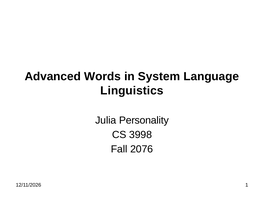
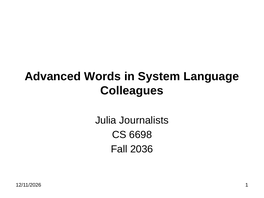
Linguistics: Linguistics -> Colleagues (132, 91)
Personality: Personality -> Journalists (144, 120)
3998: 3998 -> 6698 (141, 135)
2076: 2076 -> 2036 (142, 149)
